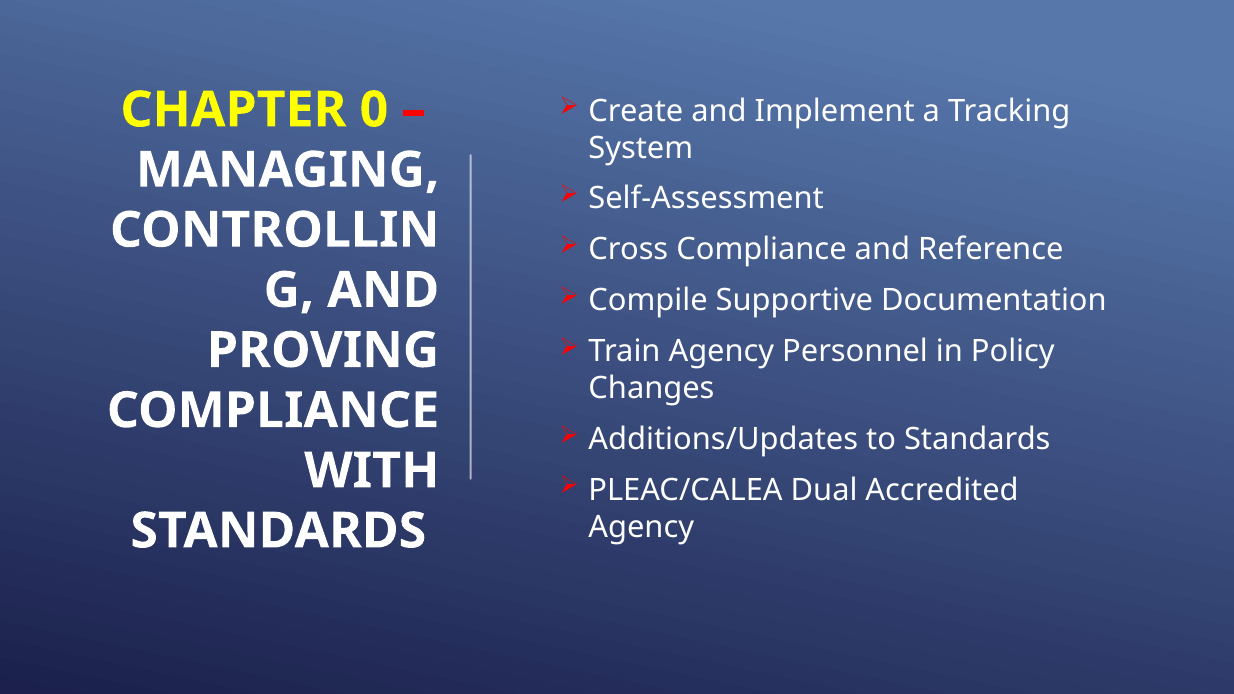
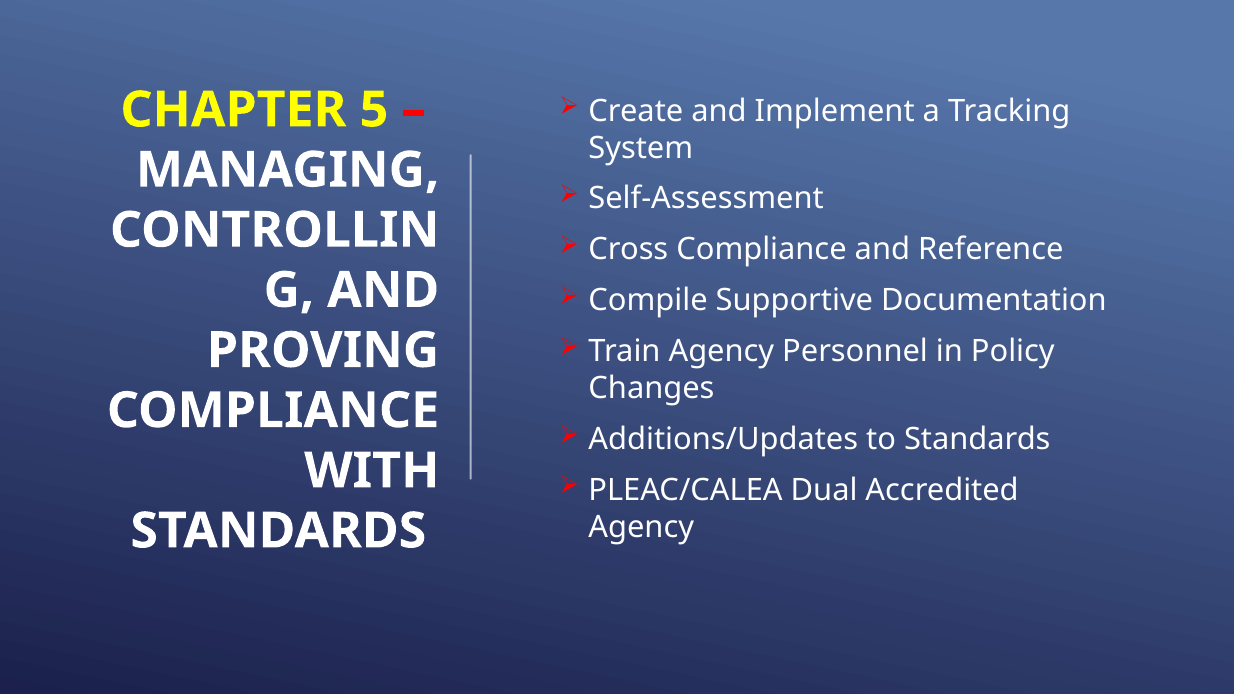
0: 0 -> 5 (374, 110)
